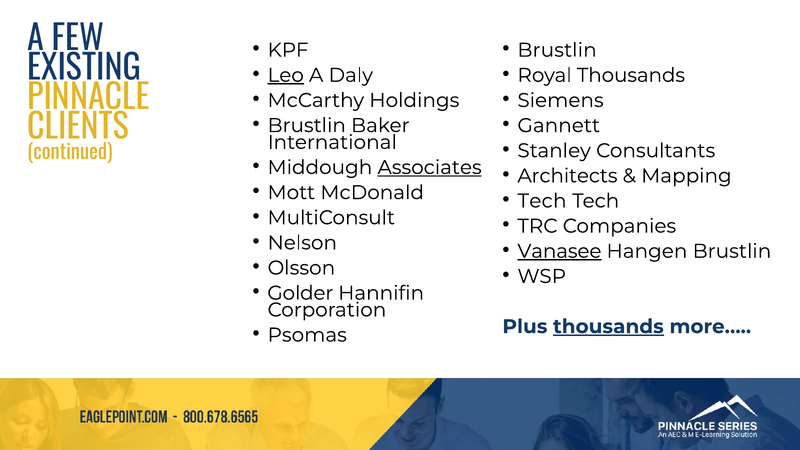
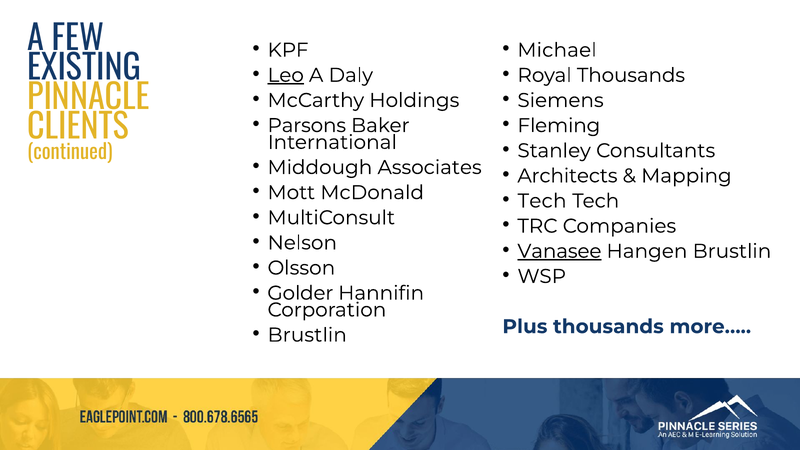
Brustlin: Brustlin -> Michael (557, 50)
Brustlin: Brustlin -> Parsons (307, 125)
Gannett: Gannett -> Fleming (559, 126)
Associates underline: present -> none (430, 167)
thousands underline: present -> none (608, 327)
Psomas: Psomas -> Brustlin (307, 335)
